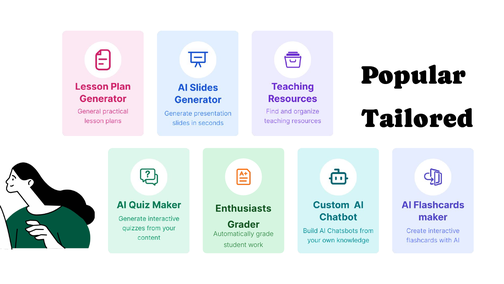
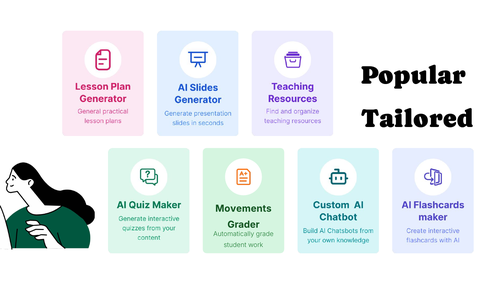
Enthusiasts: Enthusiasts -> Movements (243, 208)
